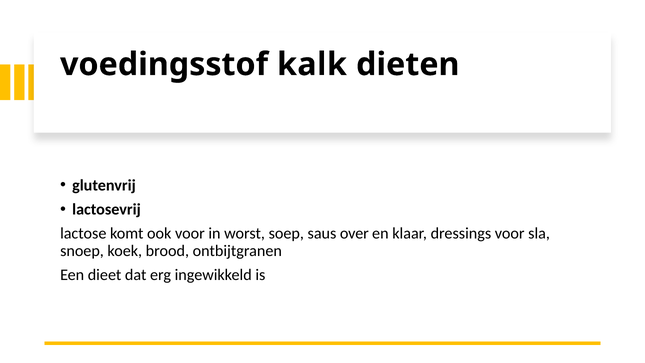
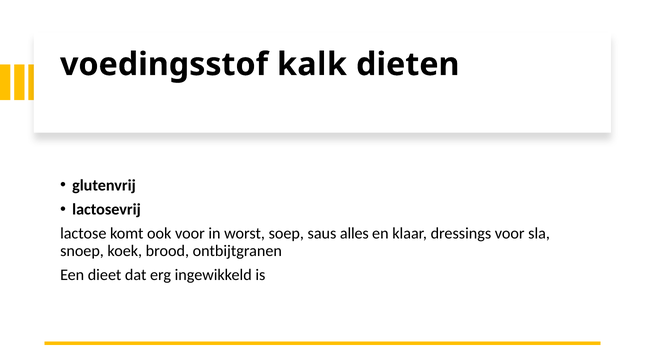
over: over -> alles (354, 233)
